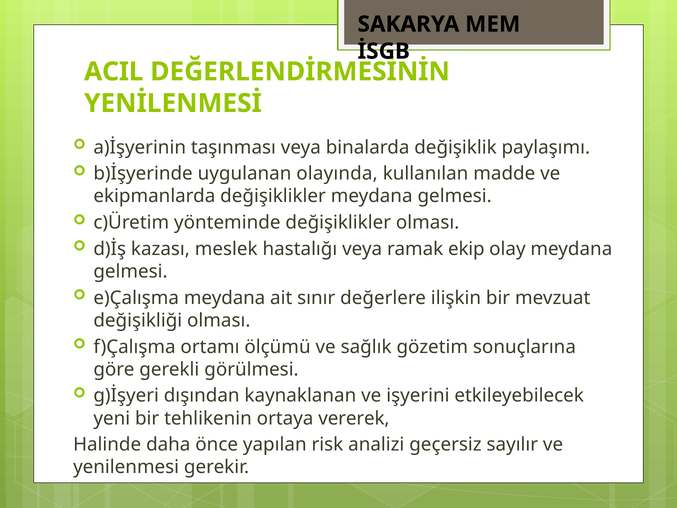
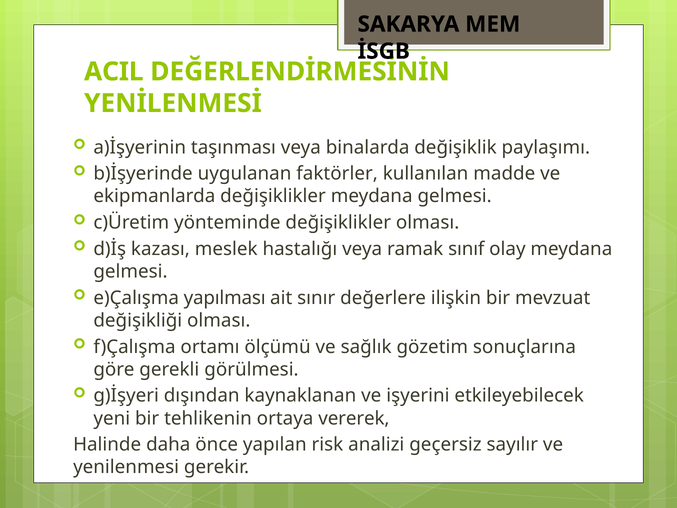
olayında: olayında -> faktörler (337, 174)
ekip: ekip -> sınıf (466, 249)
e)Çalışma meydana: meydana -> yapılması (225, 298)
